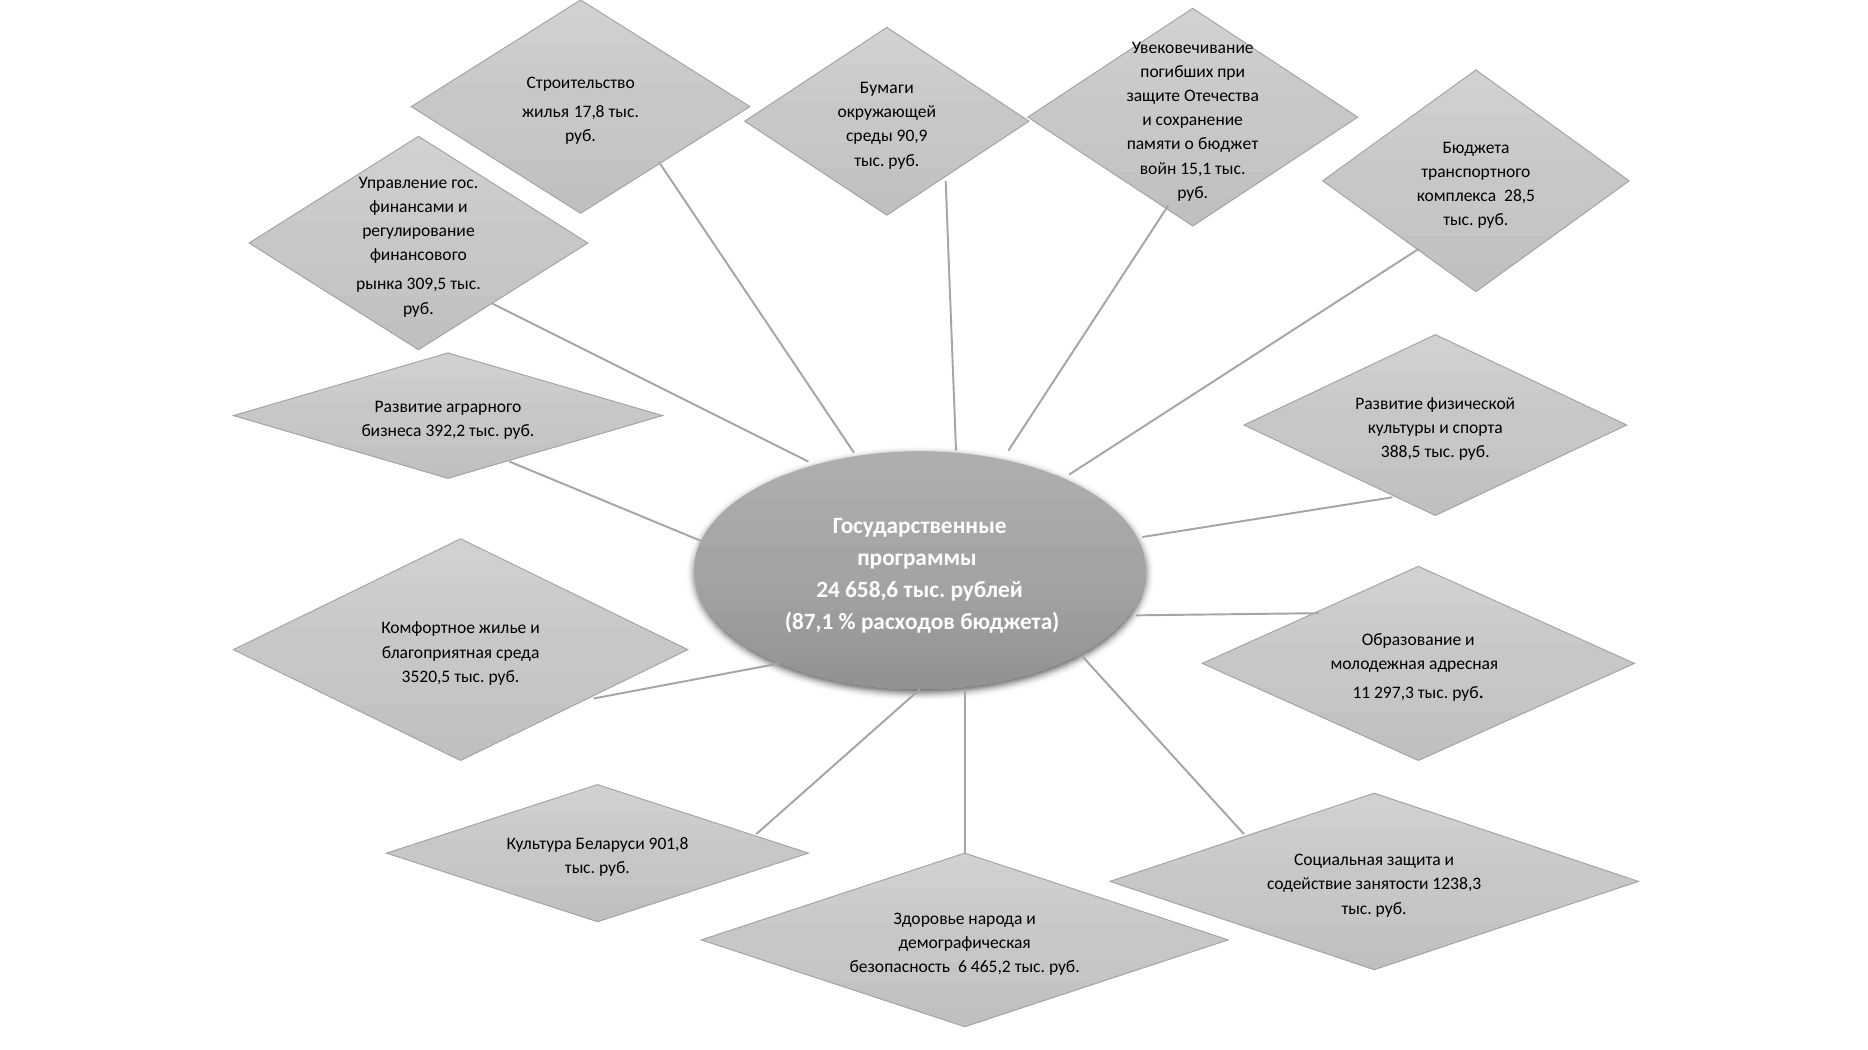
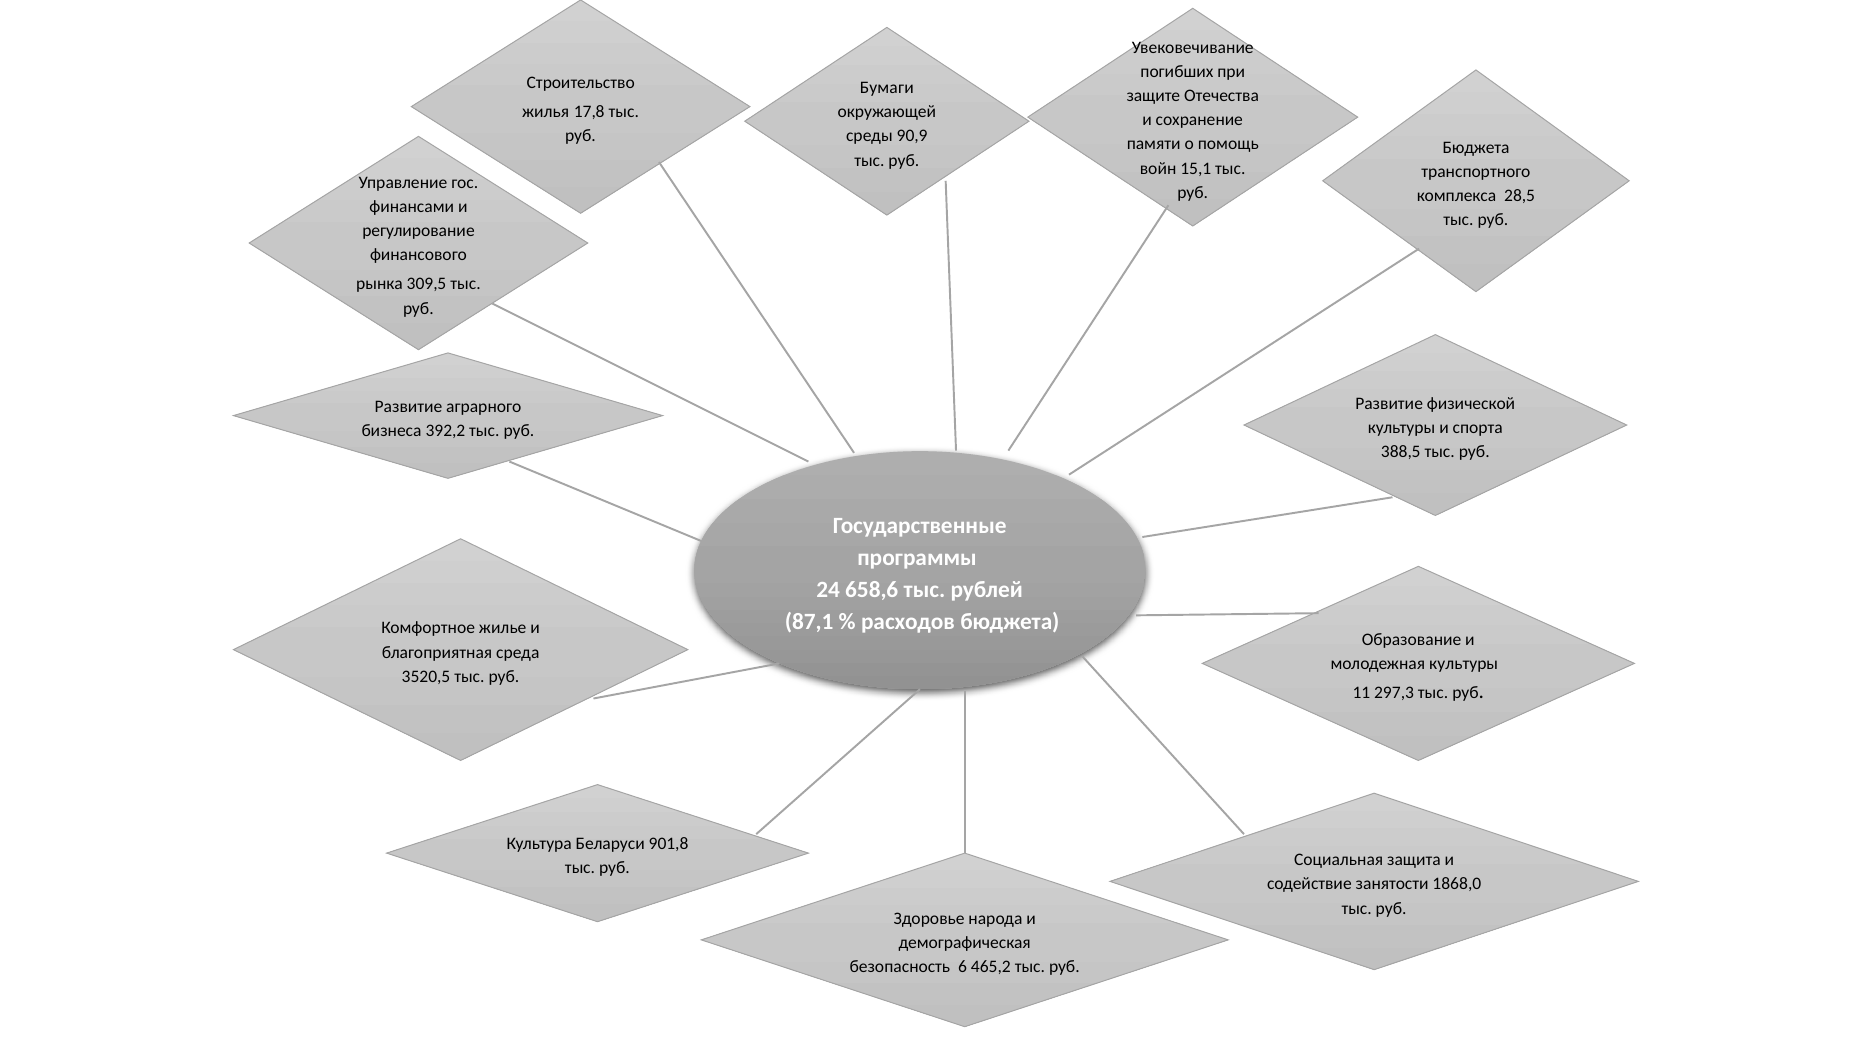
бюджет: бюджет -> помощь (1228, 144)
молодежная адресная: адресная -> культуры (1464, 664)
1238,3: 1238,3 -> 1868,0 (1457, 885)
